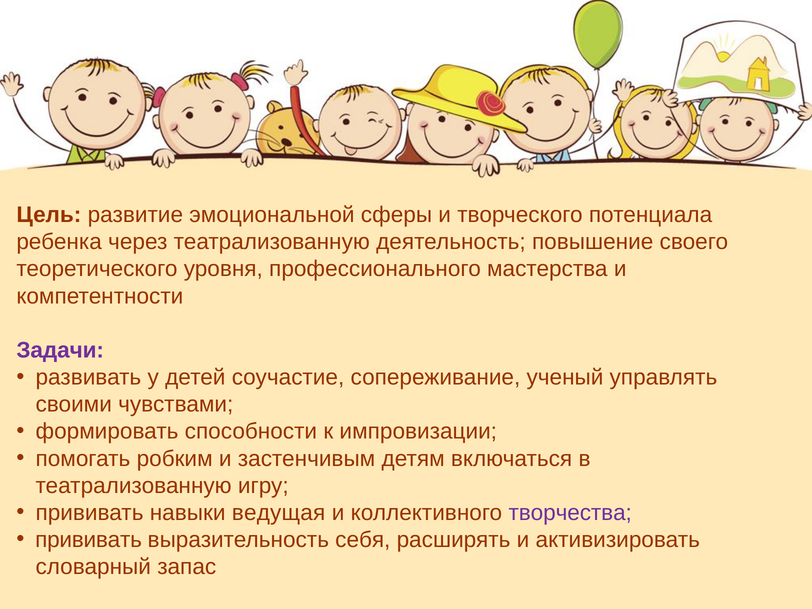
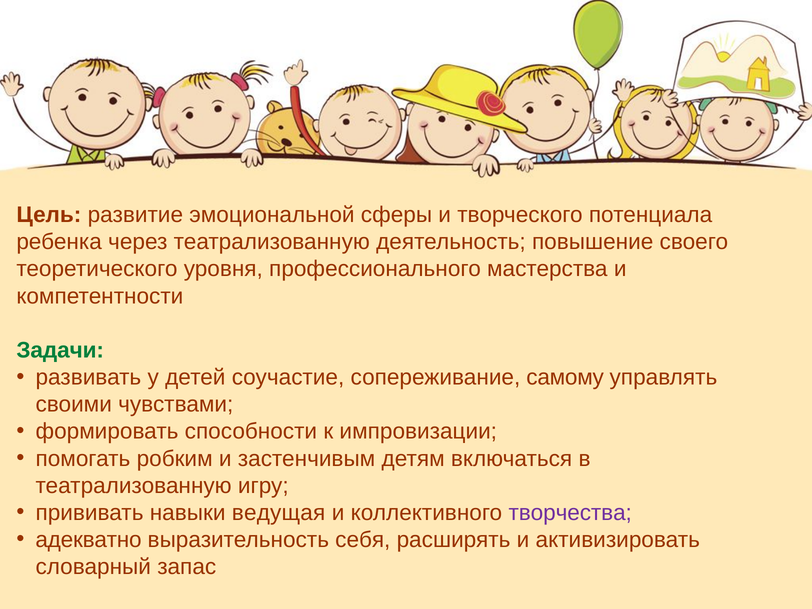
Задачи colour: purple -> green (60, 350)
ученый: ученый -> самому (565, 377)
прививать: прививать -> адекватно (89, 540)
